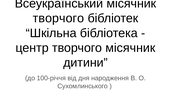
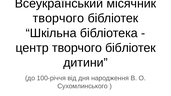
центр творчого місячник: місячник -> бібліотек (130, 48)
